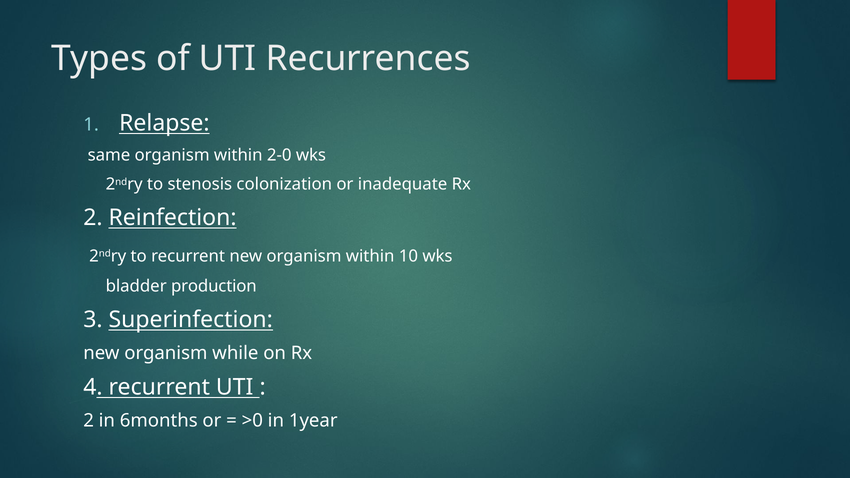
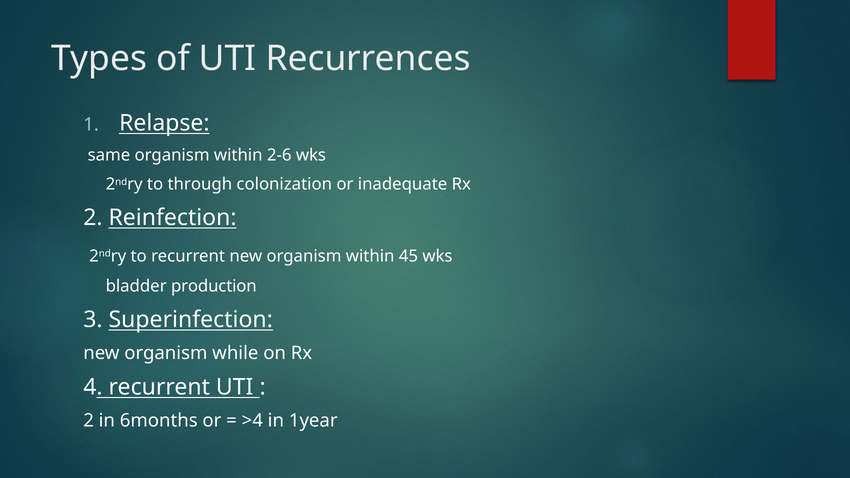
2-0: 2-0 -> 2-6 (279, 155)
stenosis: stenosis -> through (200, 184)
10: 10 -> 45 (408, 256)
>0: >0 -> >4 (252, 421)
